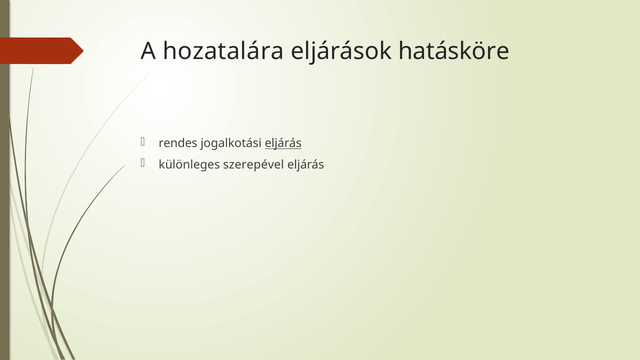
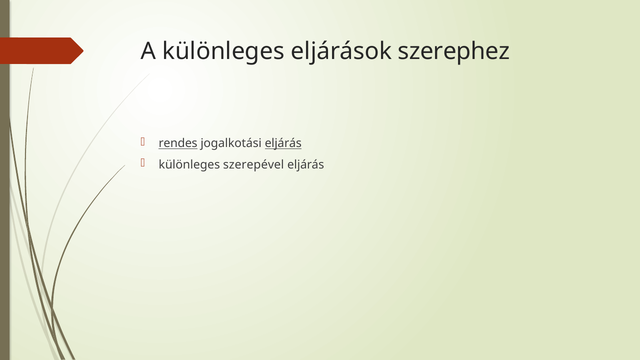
A hozatalára: hozatalára -> különleges (224, 51)
hatásköre: hatásköre -> szerephez (454, 51)
rendes underline: none -> present (178, 144)
